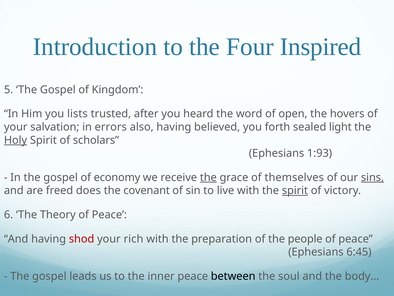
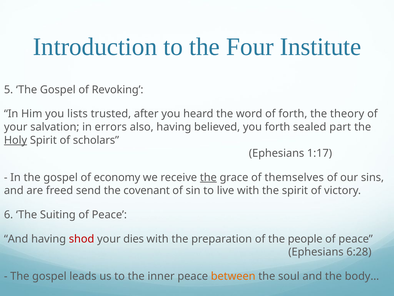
Inspired: Inspired -> Institute (321, 47)
Kingdom: Kingdom -> Revoking (118, 90)
of open: open -> forth (293, 114)
hovers: hovers -> theory (347, 114)
light: light -> part (340, 127)
1:93: 1:93 -> 1:17 (320, 153)
sins underline: present -> none (372, 177)
does: does -> send (88, 190)
spirit underline: present -> none (295, 190)
Theory: Theory -> Suiting (58, 214)
rich: rich -> dies (134, 238)
6:45: 6:45 -> 6:28 (359, 252)
between colour: black -> orange (233, 276)
